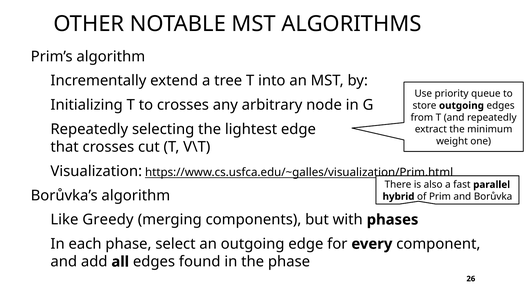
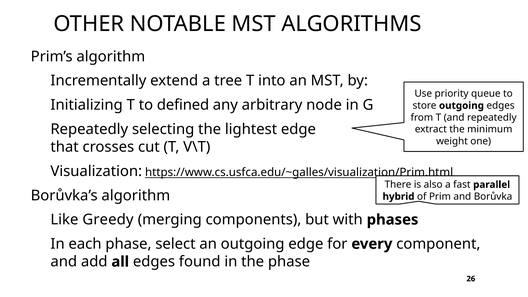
to crosses: crosses -> defined (183, 105)
